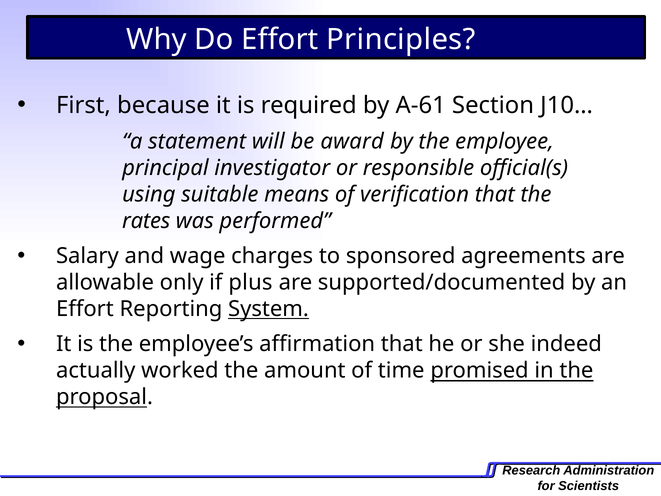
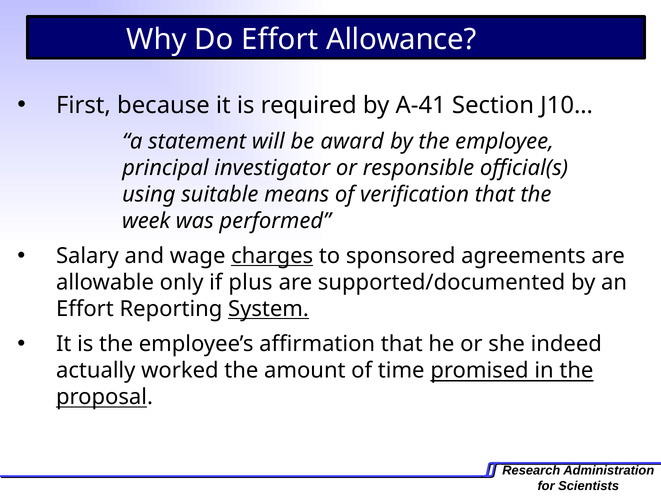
Principles: Principles -> Allowance (401, 39)
A-61: A-61 -> A-41 (421, 105)
rates: rates -> week (146, 221)
charges underline: none -> present (272, 256)
